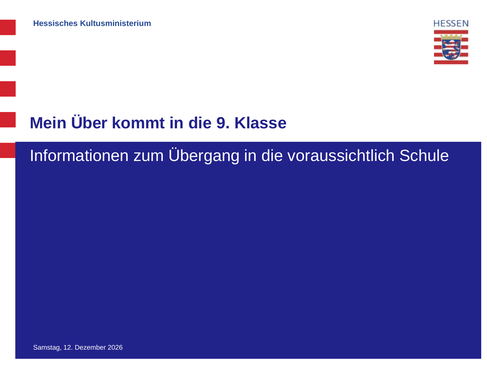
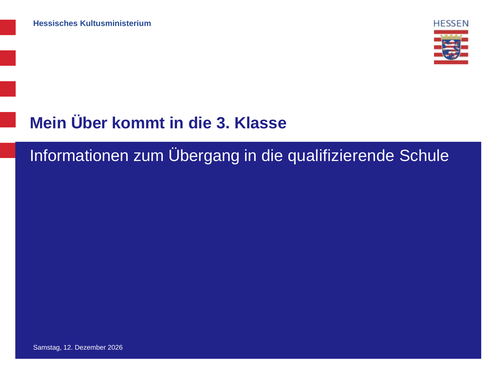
9: 9 -> 3 (223, 123)
voraussichtlich: voraussichtlich -> qualifizierende (341, 156)
